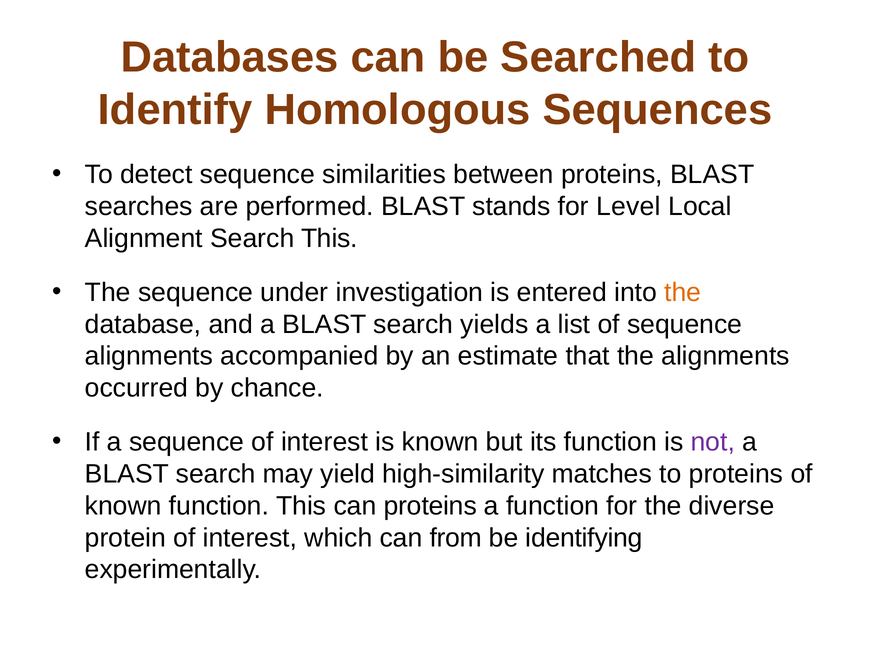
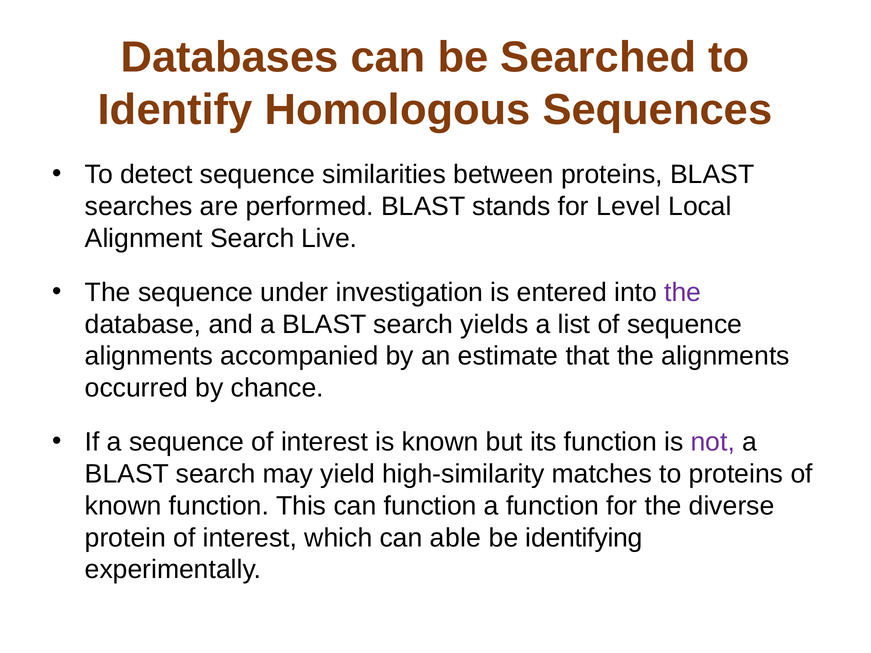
Search This: This -> Live (329, 238)
the colour: orange -> purple (683, 292)
can proteins: proteins -> function (430, 506)
from: from -> able (455, 538)
